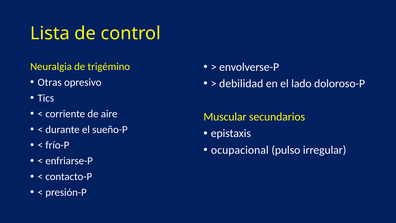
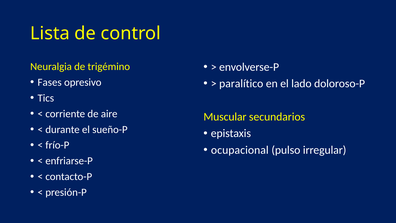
Otras: Otras -> Fases (50, 82)
debilidad: debilidad -> paralítico (241, 84)
